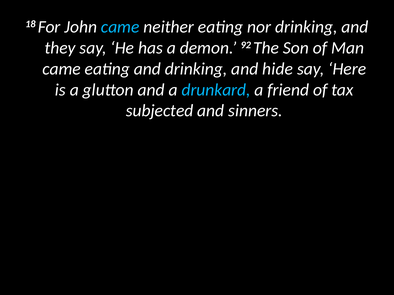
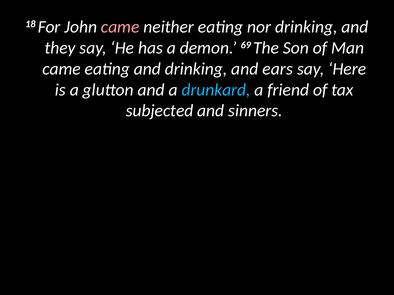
came colour: light blue -> pink (120, 27)
92: 92 -> 69 (246, 45)
hide: hide -> ears (278, 69)
